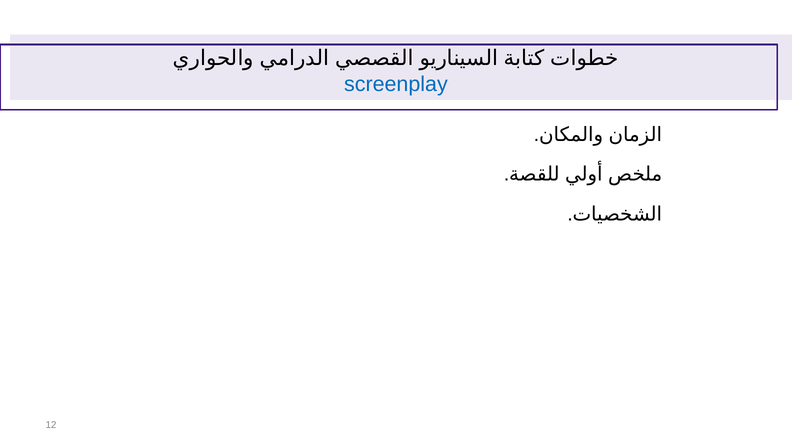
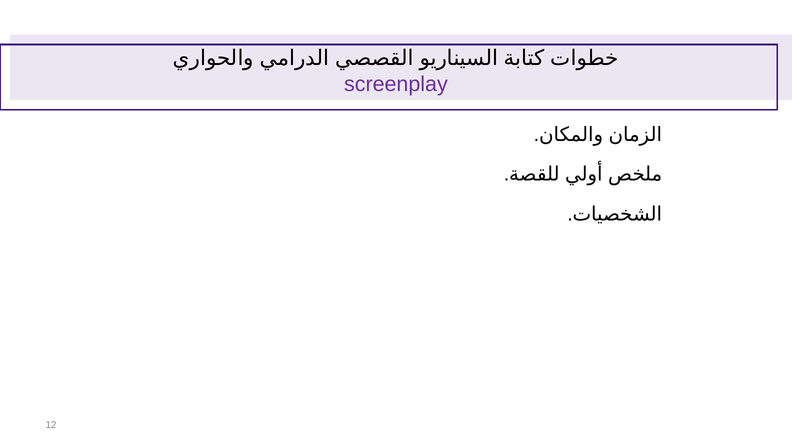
screenplay colour: blue -> purple (396, 84)
